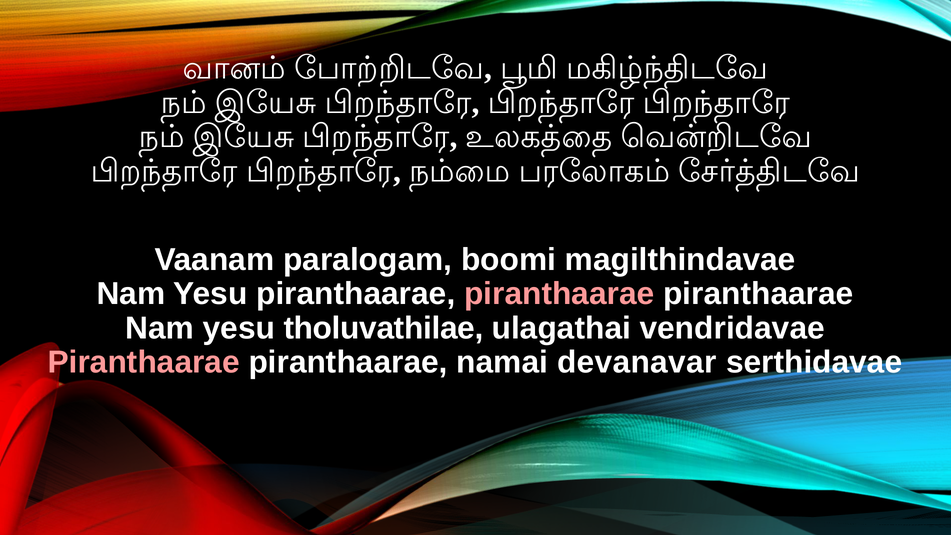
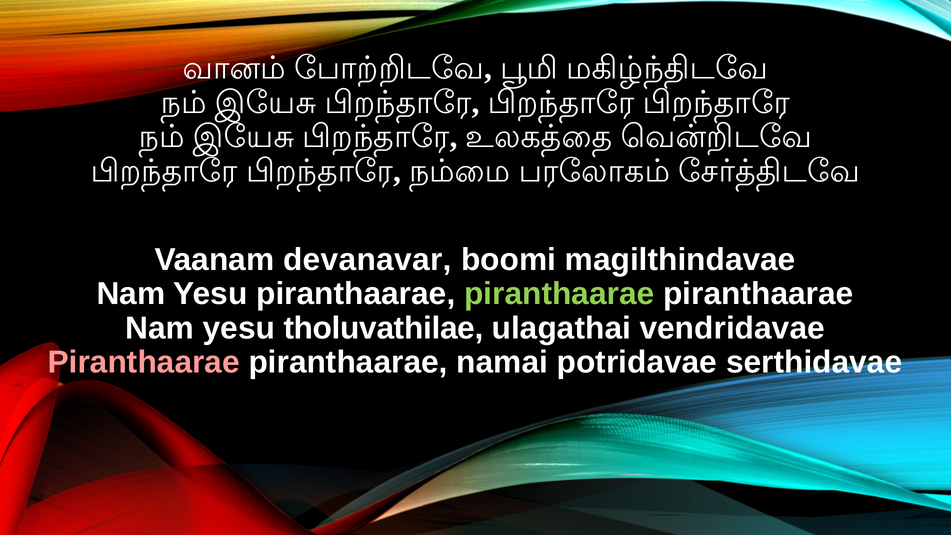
paralogam: paralogam -> devanavar (367, 260)
piranthaarae colour: pink -> light green (559, 294)
devanavar: devanavar -> potridavae (637, 362)
